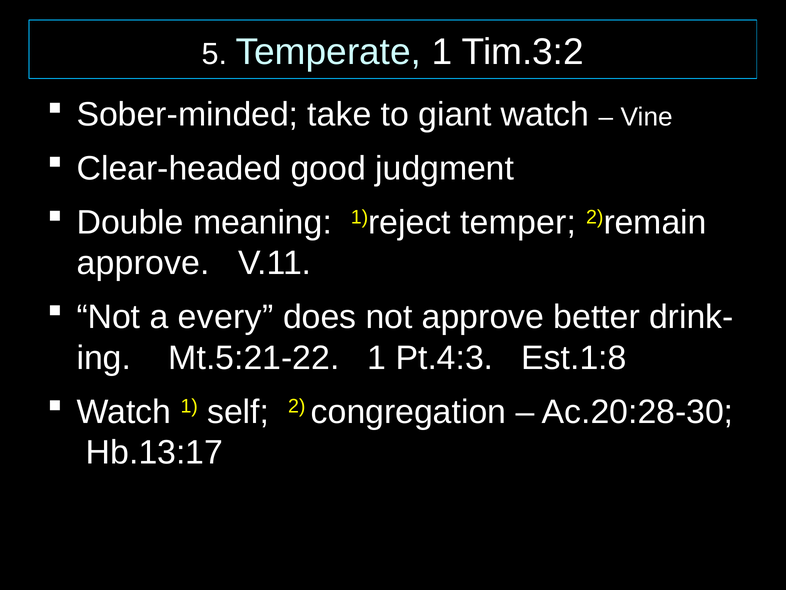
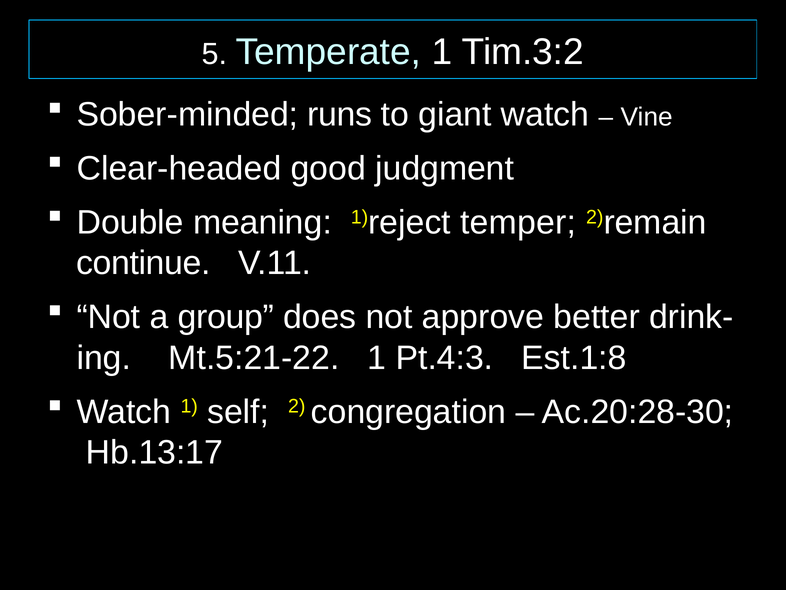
take: take -> runs (340, 114)
approve: approve -> continue (143, 263)
every: every -> group (226, 317)
